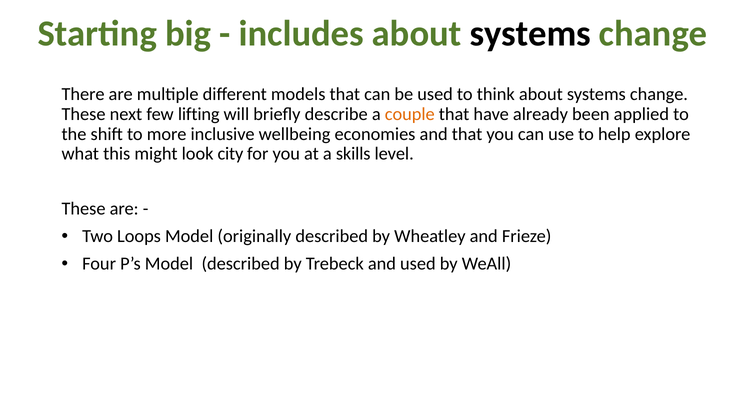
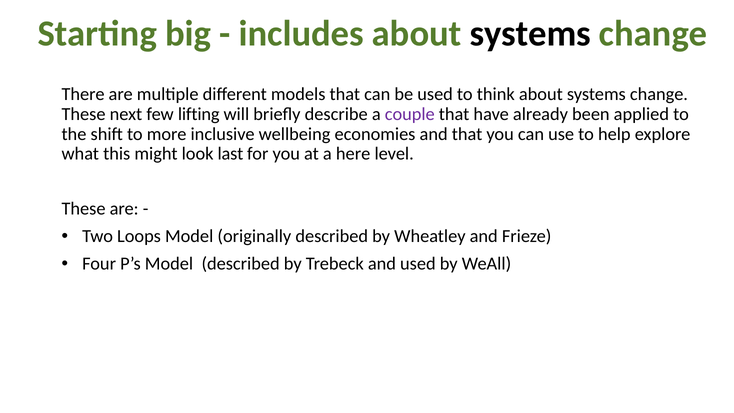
couple colour: orange -> purple (410, 114)
city: city -> last (230, 154)
skills: skills -> here (353, 154)
